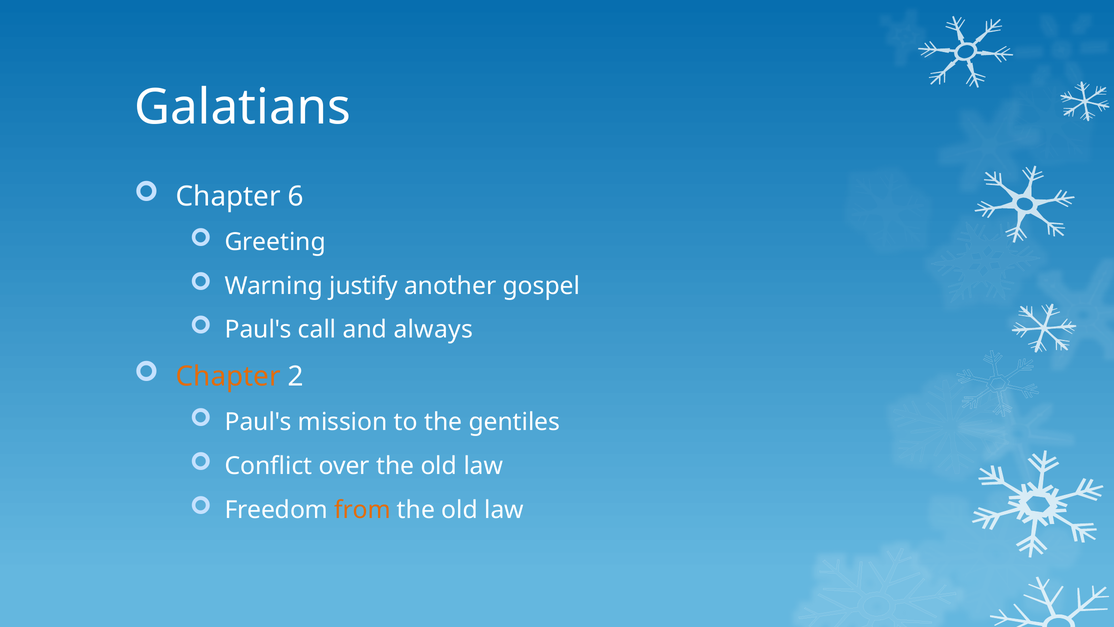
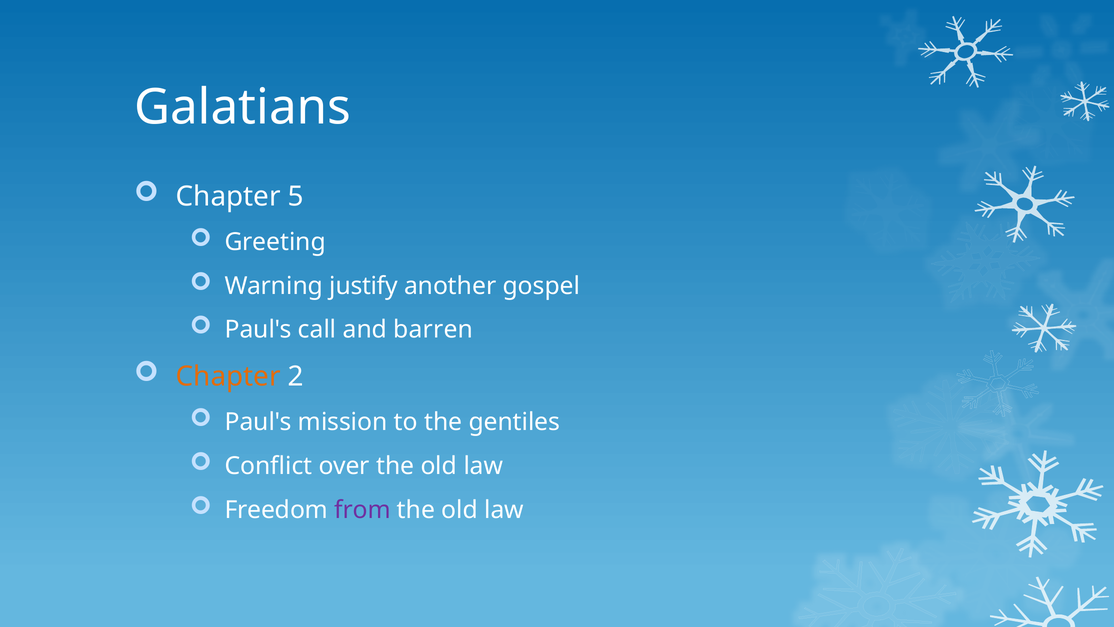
6: 6 -> 5 (296, 196)
always: always -> barren (433, 330)
from colour: orange -> purple (363, 510)
